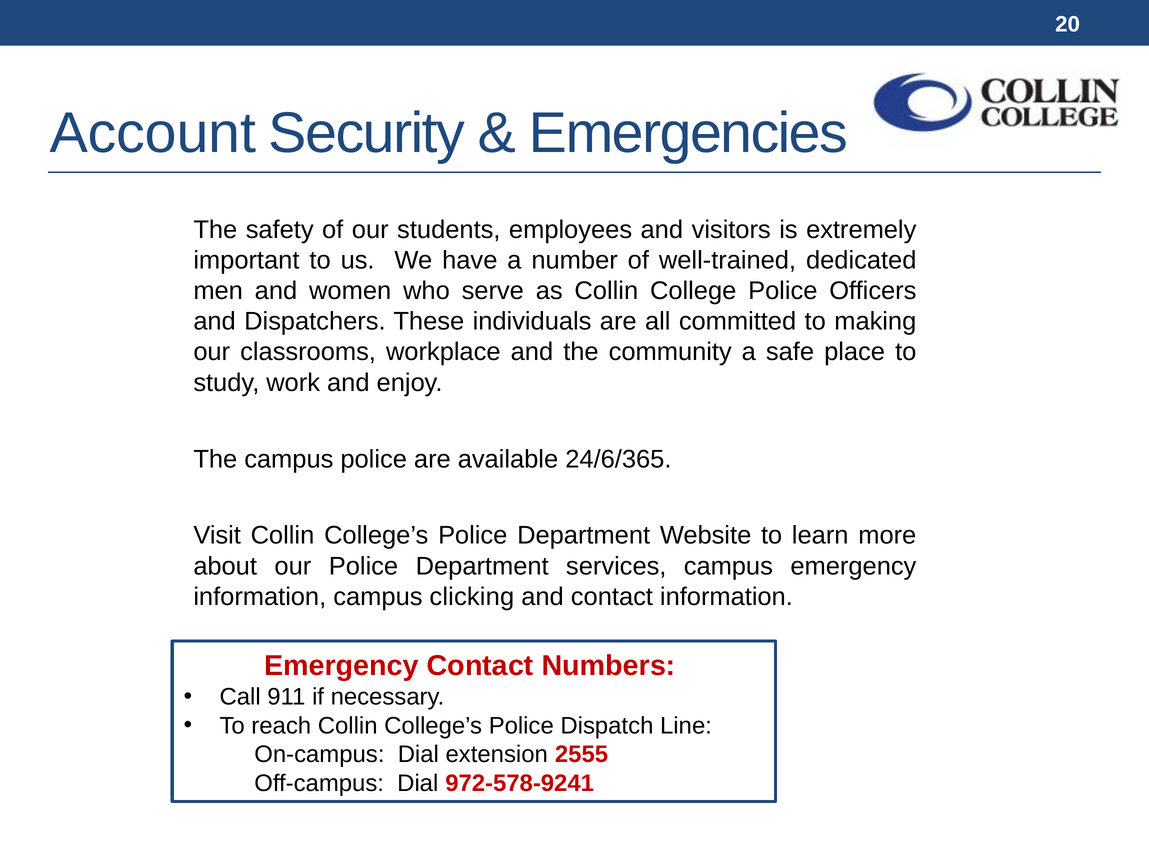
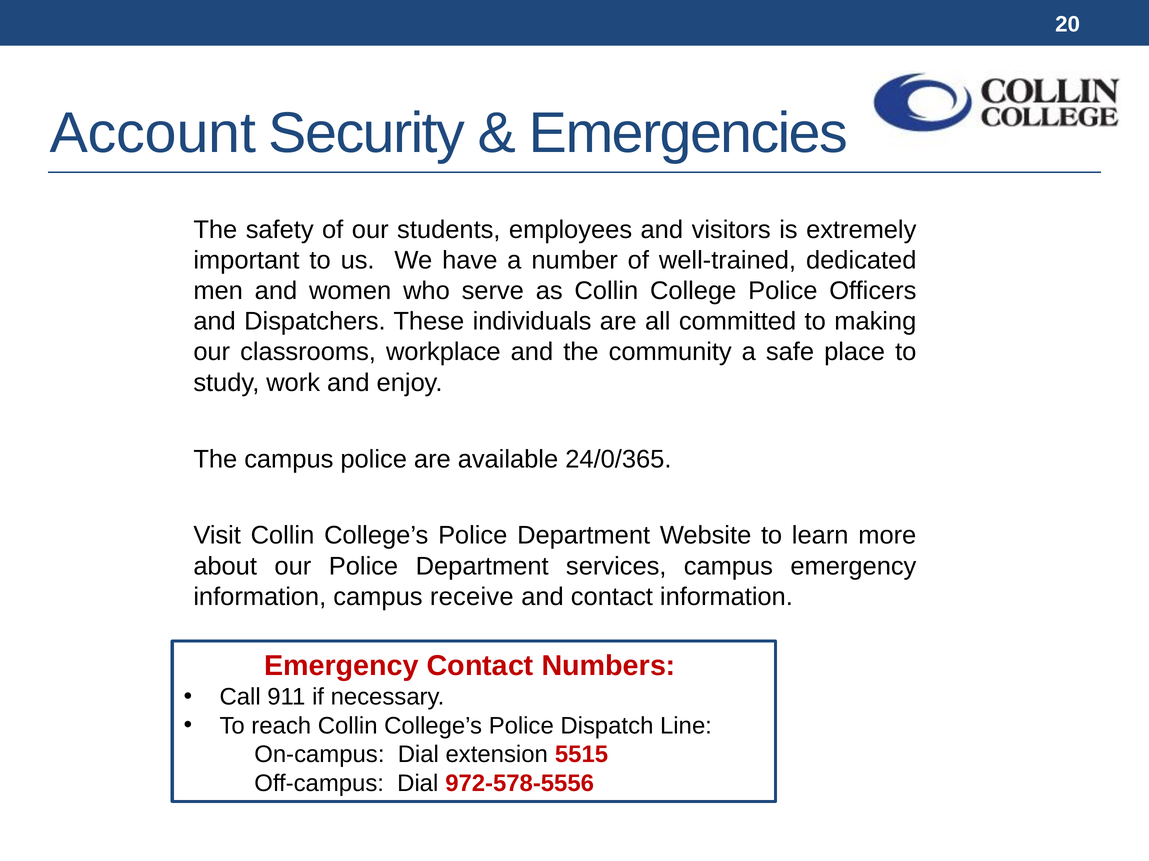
24/6/365: 24/6/365 -> 24/0/365 (618, 460)
clicking: clicking -> receive (472, 597)
2555: 2555 -> 5515 (582, 755)
972-578-9241: 972-578-9241 -> 972-578-5556 (520, 784)
